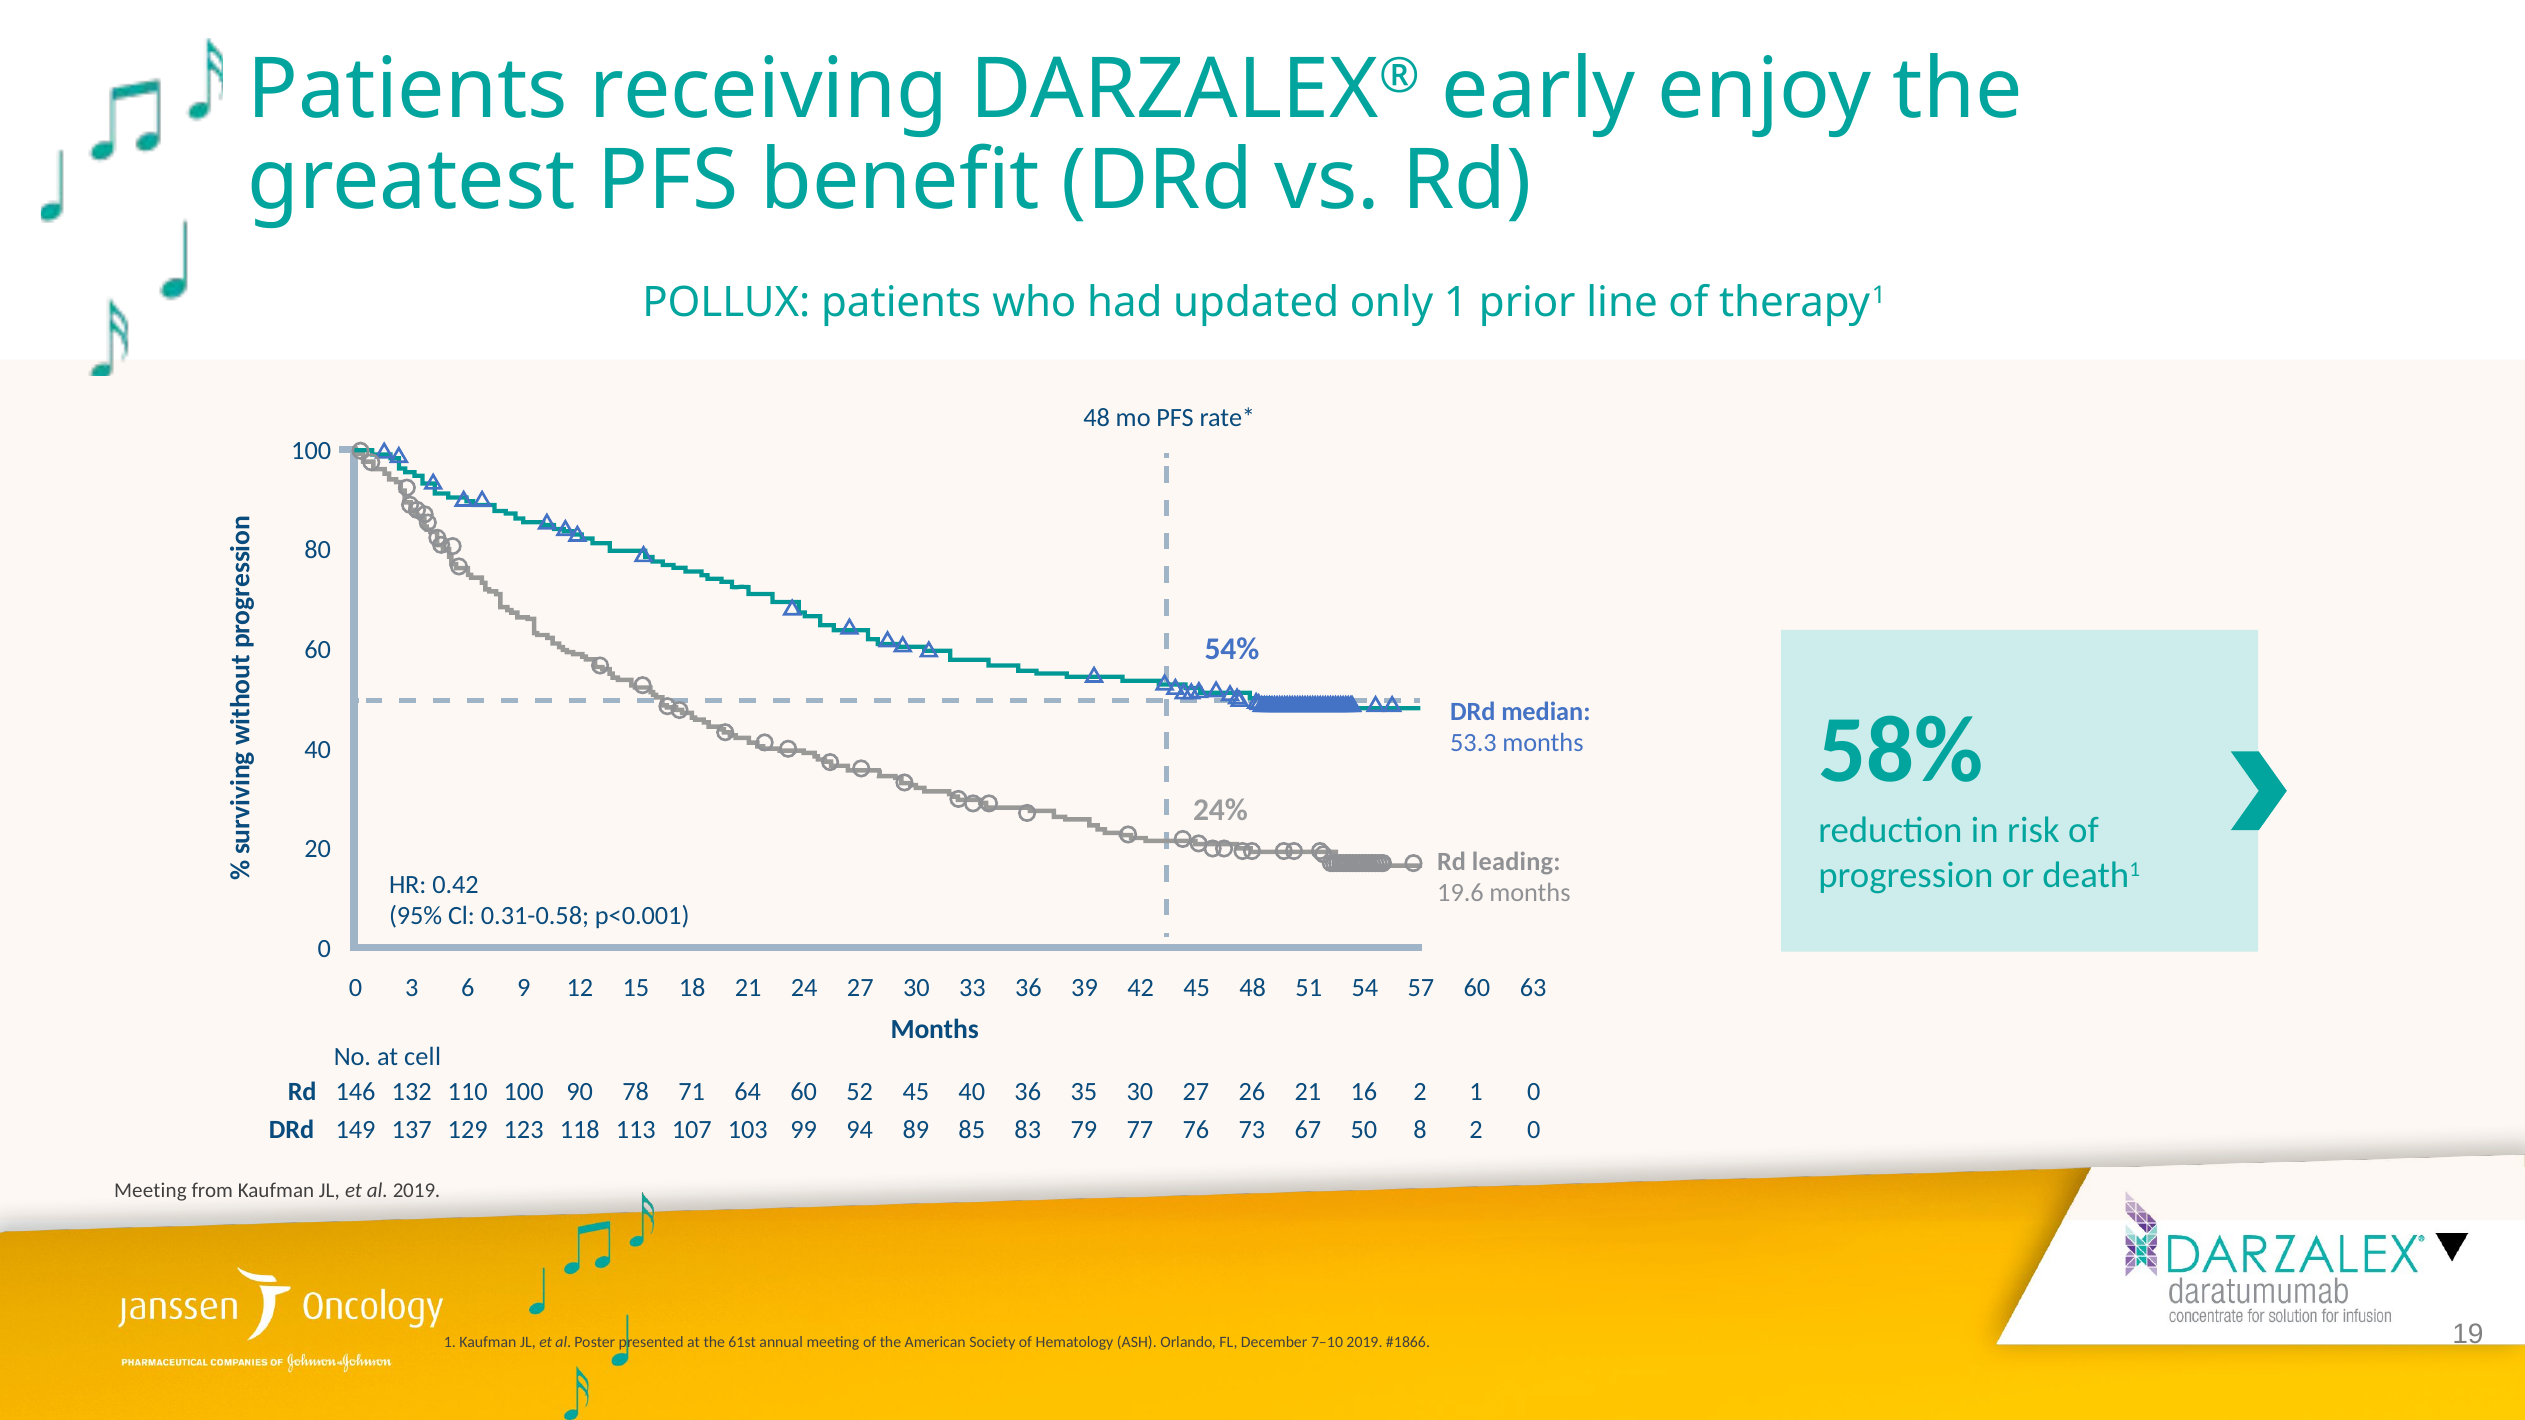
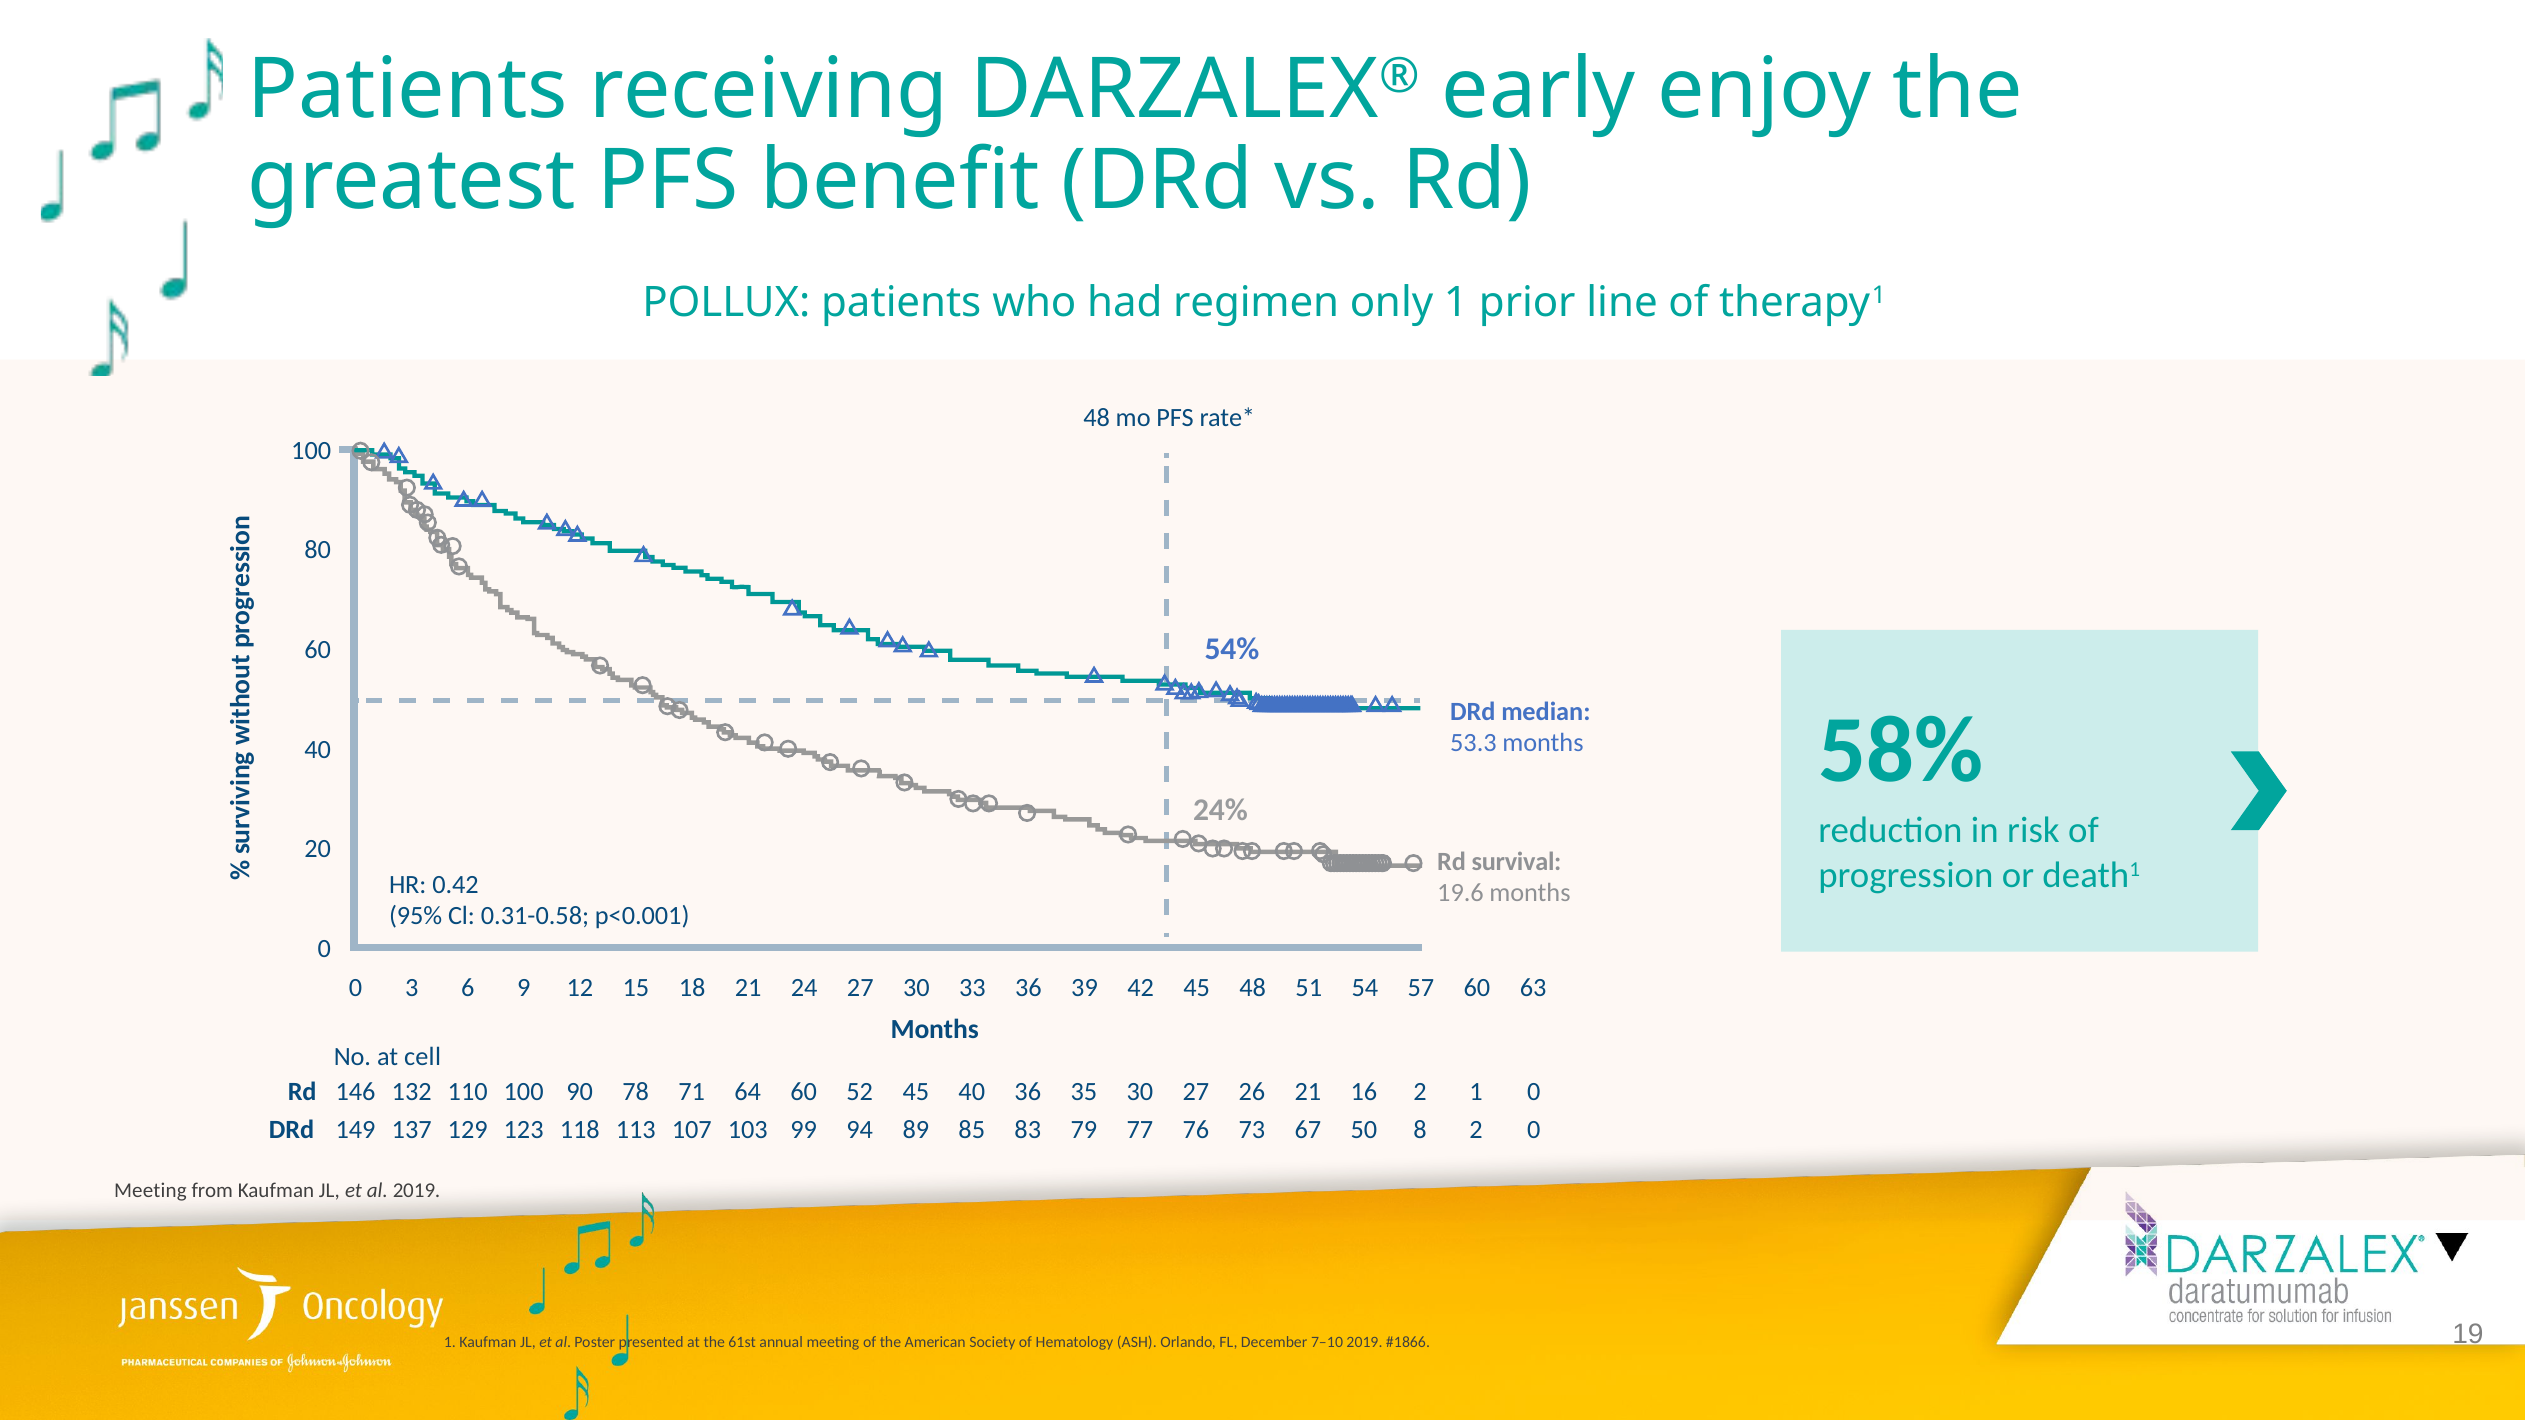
updated: updated -> regimen (1256, 302)
leading: leading -> survival (1517, 862)
